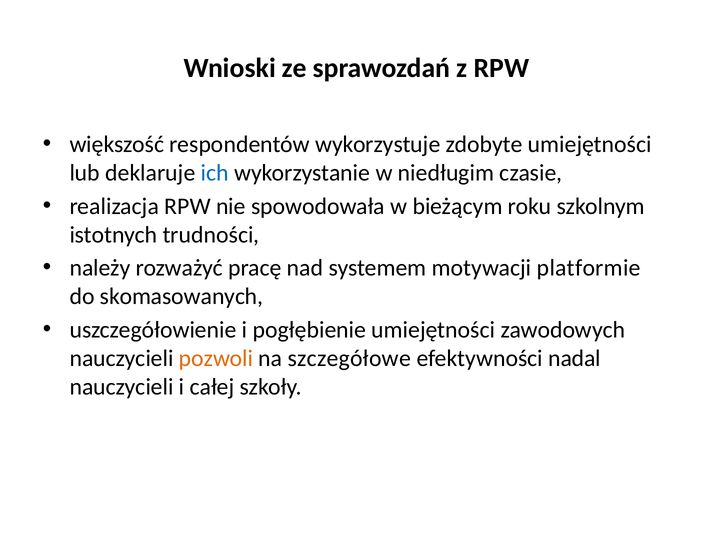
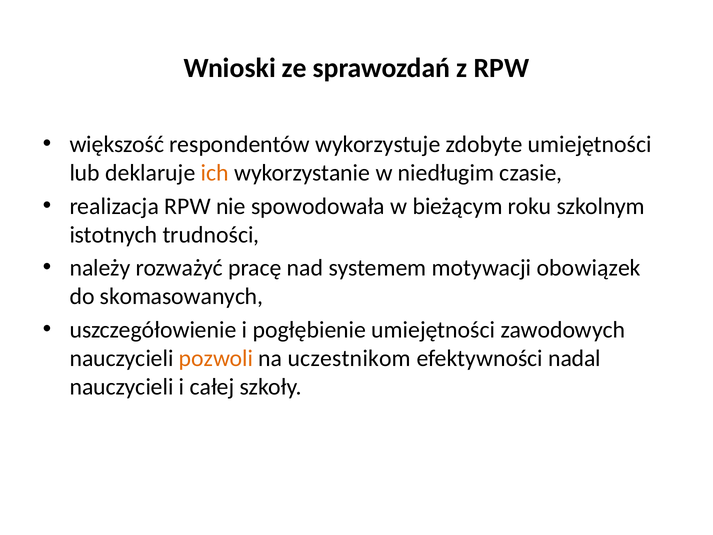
ich colour: blue -> orange (215, 173)
platformie: platformie -> obowiązek (589, 268)
szczegółowe: szczegółowe -> uczestnikom (349, 358)
